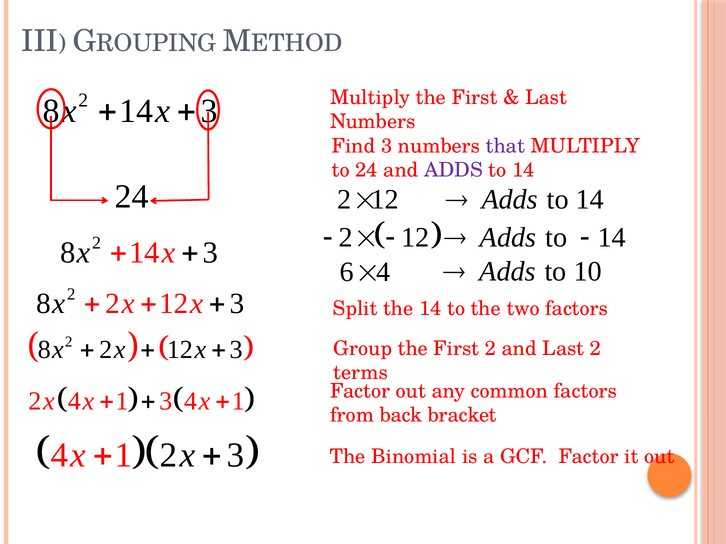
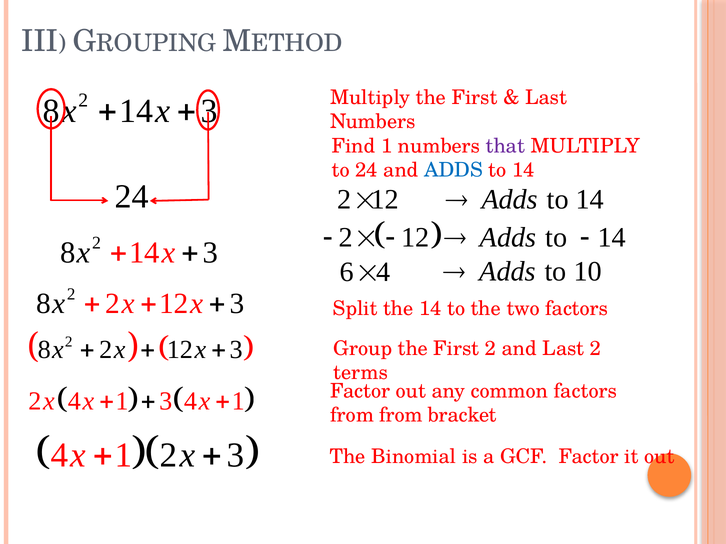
Find 3: 3 -> 1 (387, 146)
ADDS colour: purple -> blue (453, 170)
from back: back -> from (401, 416)
